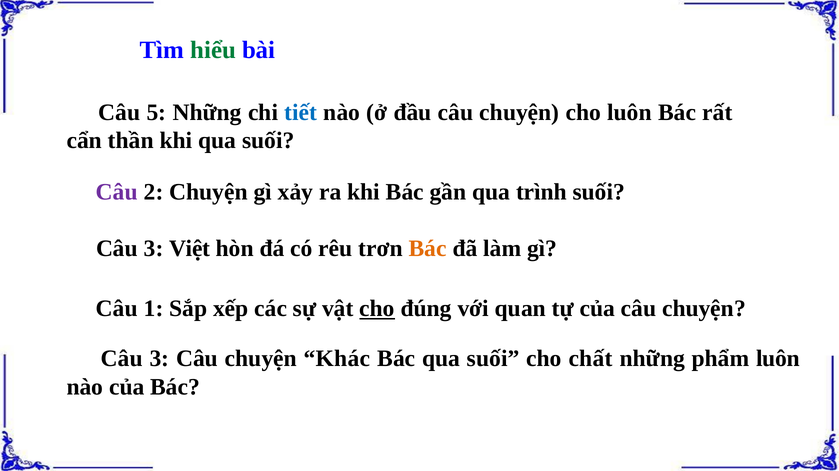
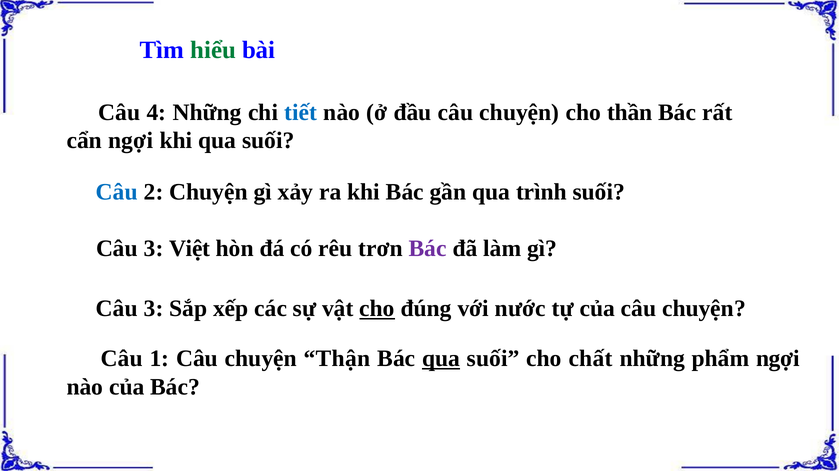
5: 5 -> 4 (156, 112)
cho luôn: luôn -> thần (630, 112)
cẩn thần: thần -> ngợi (131, 141)
Câu colour: purple -> blue (117, 192)
Bác colour: orange -> purple (428, 249)
1: 1 -> 3 (154, 309)
quan: quan -> nước (520, 309)
3: 3 -> 1 (159, 359)
Khác: Khác -> Thận (337, 359)
qua underline: none -> present (441, 359)
phẩm luôn: luôn -> ngợi (778, 359)
